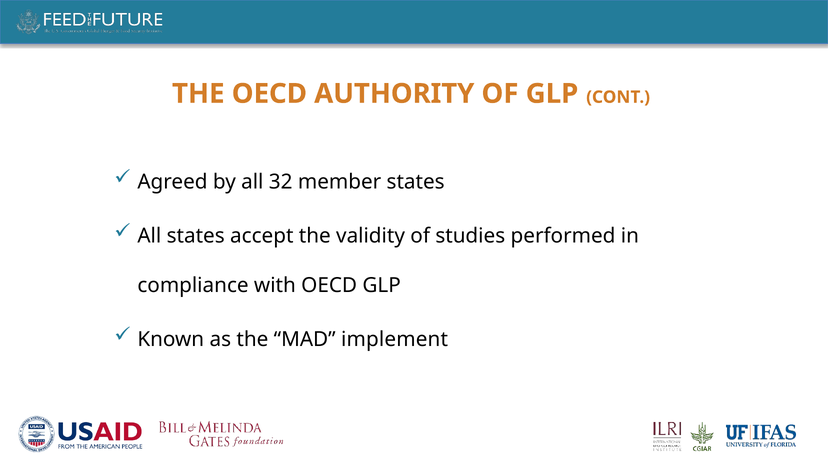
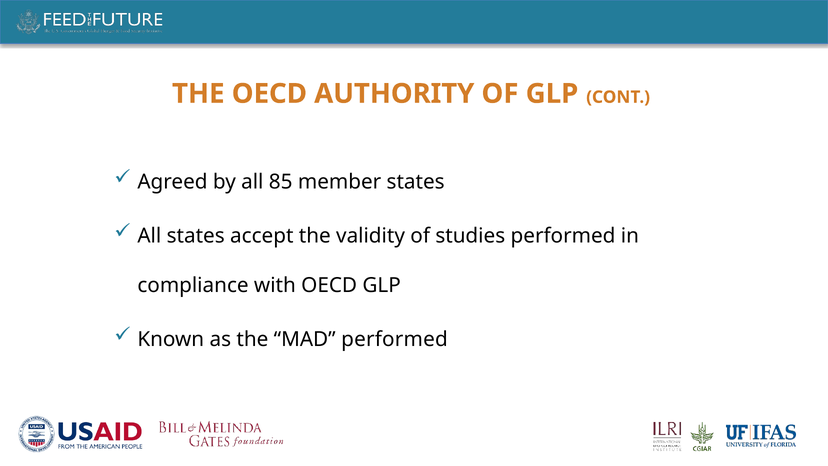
32: 32 -> 85 (281, 182)
MAD implement: implement -> performed (394, 339)
